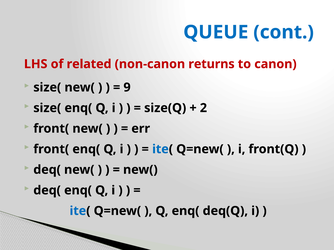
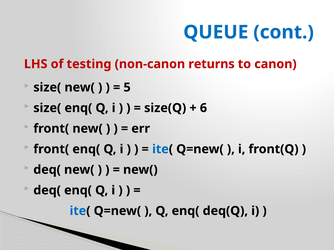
related: related -> testing (89, 64)
9: 9 -> 5 (127, 88)
2: 2 -> 6 (203, 108)
